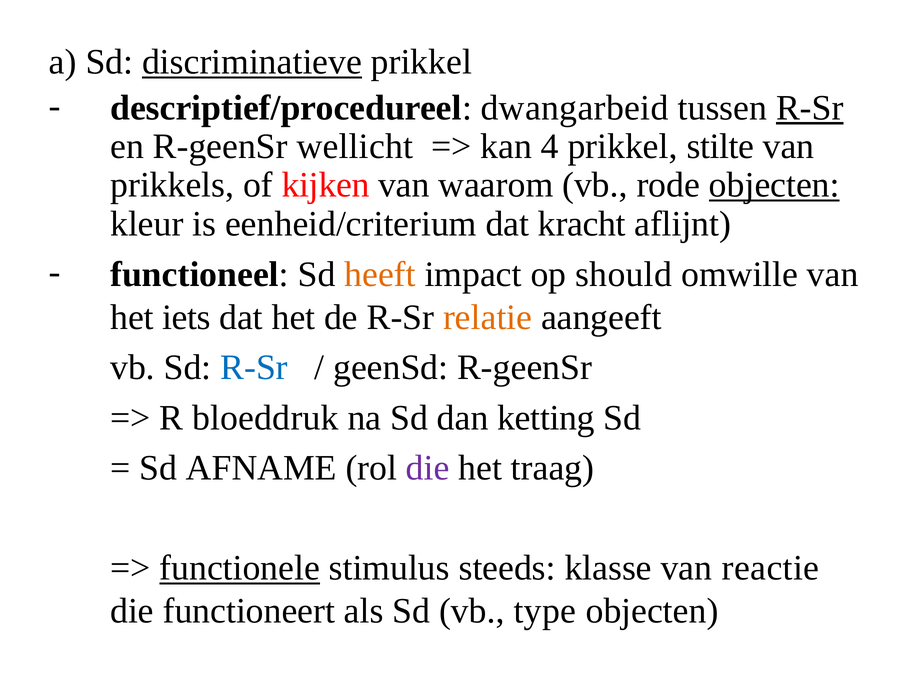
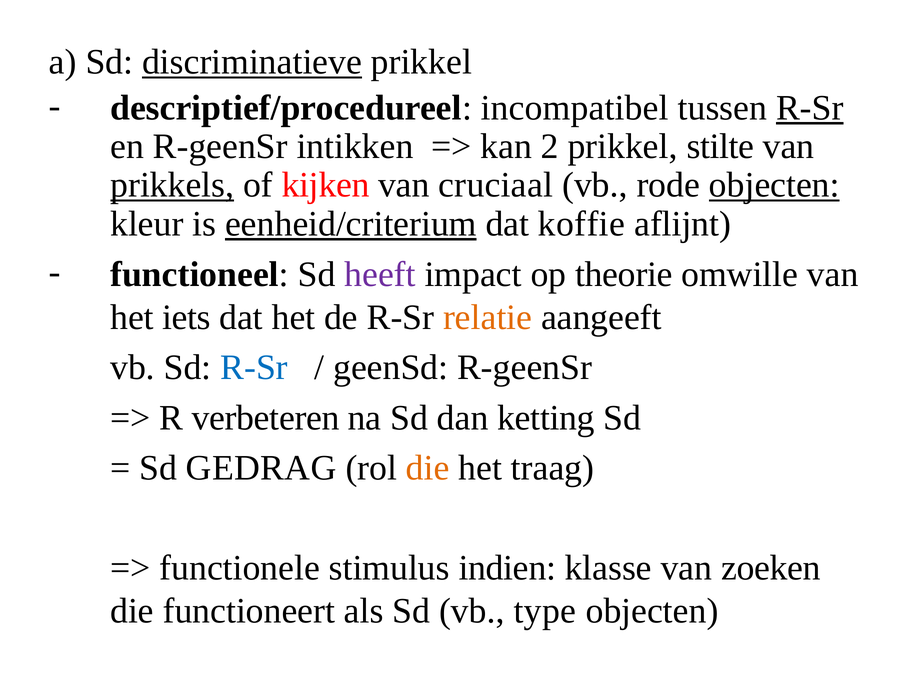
dwangarbeid: dwangarbeid -> incompatibel (575, 108)
wellicht: wellicht -> intikken (355, 147)
4: 4 -> 2 (550, 147)
prikkels underline: none -> present (172, 185)
waarom: waarom -> cruciaal (496, 185)
eenheid/criterium underline: none -> present (351, 224)
kracht: kracht -> koffie (581, 224)
heeft colour: orange -> purple (380, 274)
should: should -> theorie (624, 274)
bloeddruk: bloeddruk -> verbeteren (266, 418)
AFNAME: AFNAME -> GEDRAG (261, 468)
die colour: purple -> orange (428, 468)
functionele underline: present -> none (240, 568)
steeds: steeds -> indien (507, 568)
reactie: reactie -> zoeken (771, 568)
